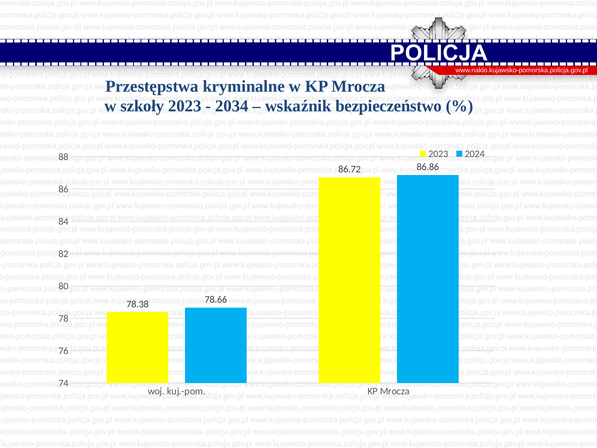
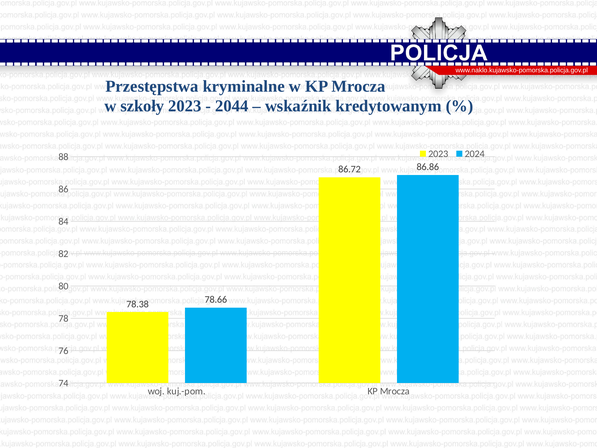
2034: 2034 -> 2044 (232, 106)
bezpieczeństwo: bezpieczeństwo -> kredytowanym (389, 106)
